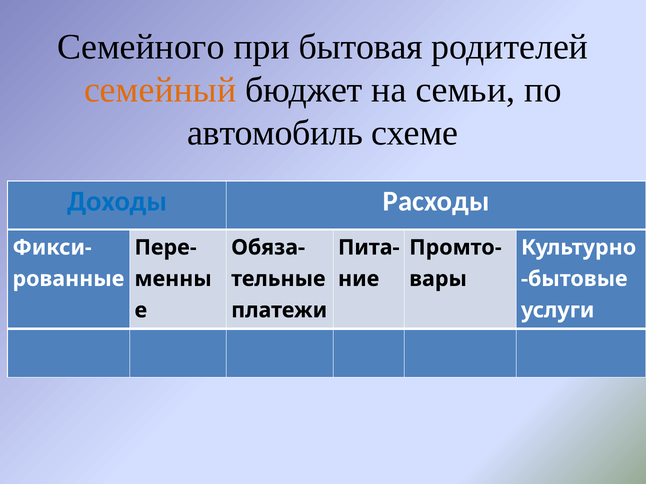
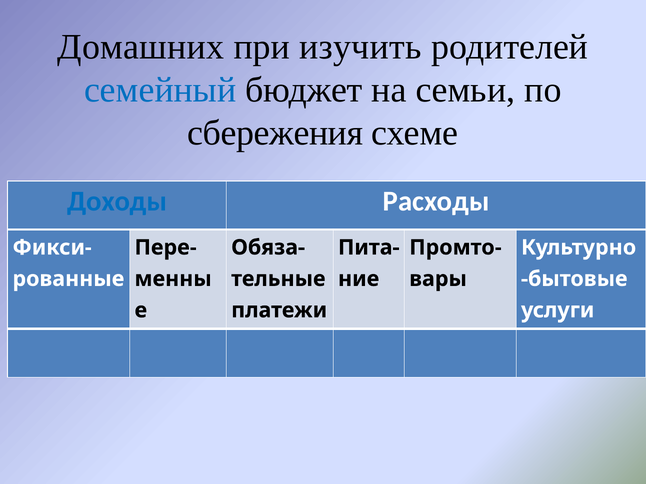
Семейного: Семейного -> Домашних (141, 47)
бытовая: бытовая -> изучить (360, 47)
семейный colour: orange -> blue (160, 90)
автомобиль: автомобиль -> сбережения (275, 133)
